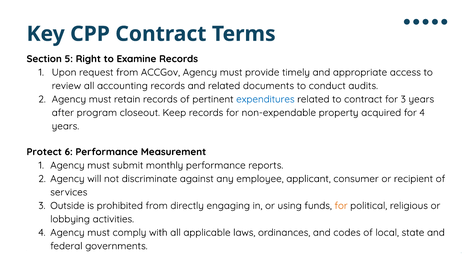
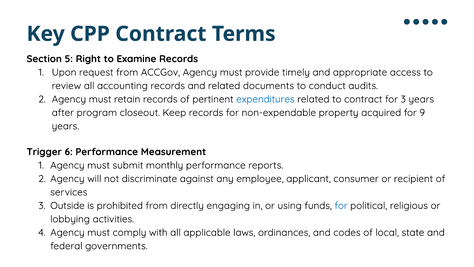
for 4: 4 -> 9 (422, 113)
Protect: Protect -> Trigger (44, 152)
for colour: orange -> blue (341, 205)
